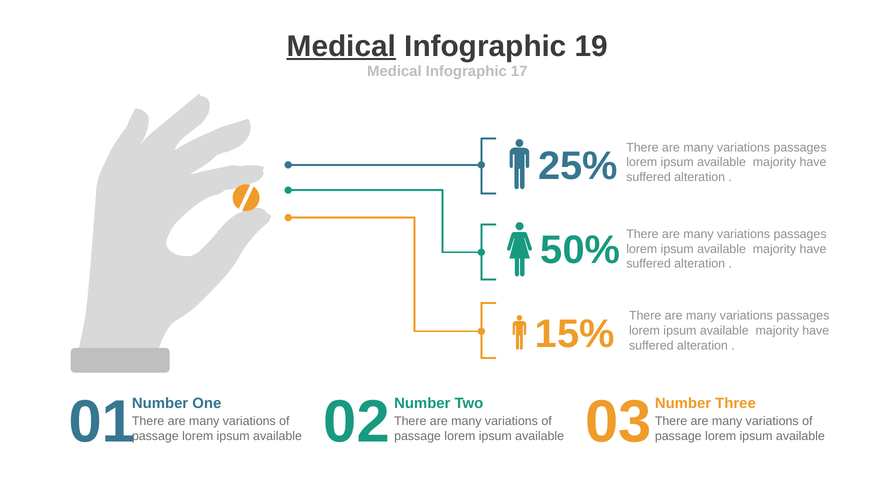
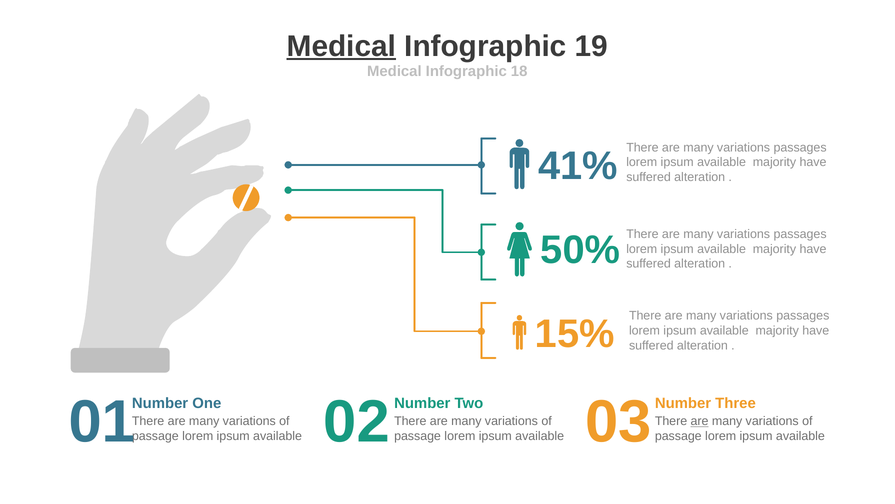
17: 17 -> 18 (519, 71)
25%: 25% -> 41% (578, 166)
are underline: none -> present (700, 421)
